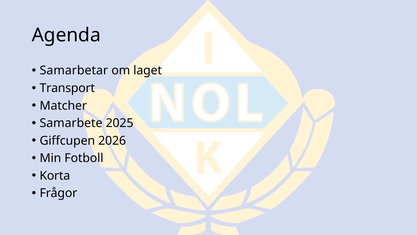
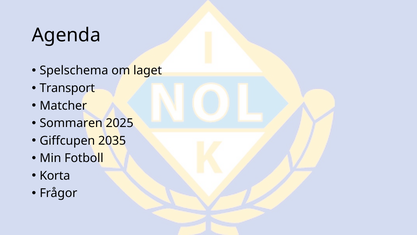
Samarbetar: Samarbetar -> Spelschema (74, 71)
Samarbete: Samarbete -> Sommaren (71, 123)
2026: 2026 -> 2035 (112, 140)
